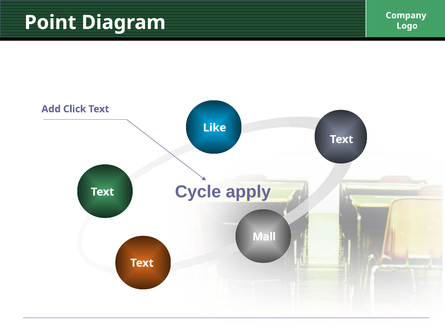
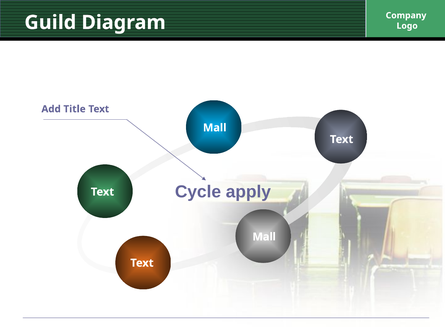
Point: Point -> Guild (50, 22)
Click: Click -> Title (75, 109)
Like: Like -> Mall (215, 128)
